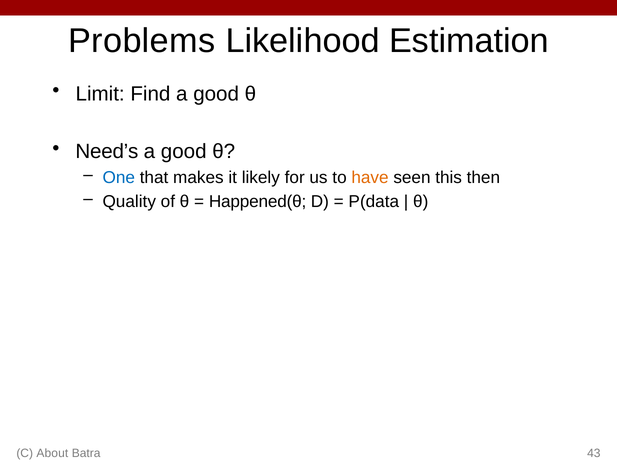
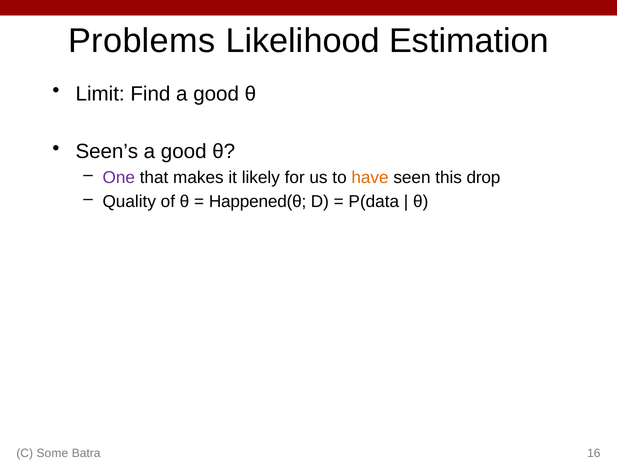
Need’s: Need’s -> Seen’s (107, 152)
One colour: blue -> purple (119, 177)
then: then -> drop (483, 177)
About: About -> Some (52, 453)
43: 43 -> 16 (594, 453)
